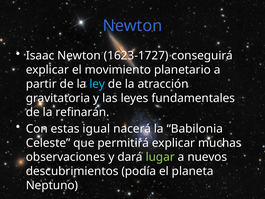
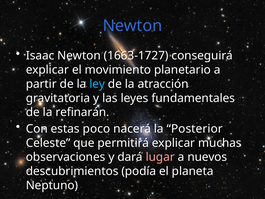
1623-1727: 1623-1727 -> 1663-1727 (136, 56)
igual: igual -> poco (96, 129)
Babilonia: Babilonia -> Posterior (195, 129)
lugar colour: light green -> pink (160, 157)
